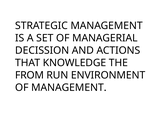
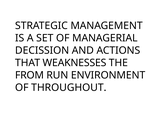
KNOWLEDGE: KNOWLEDGE -> WEAKNESSES (75, 63)
OF MANAGEMENT: MANAGEMENT -> THROUGHOUT (69, 88)
